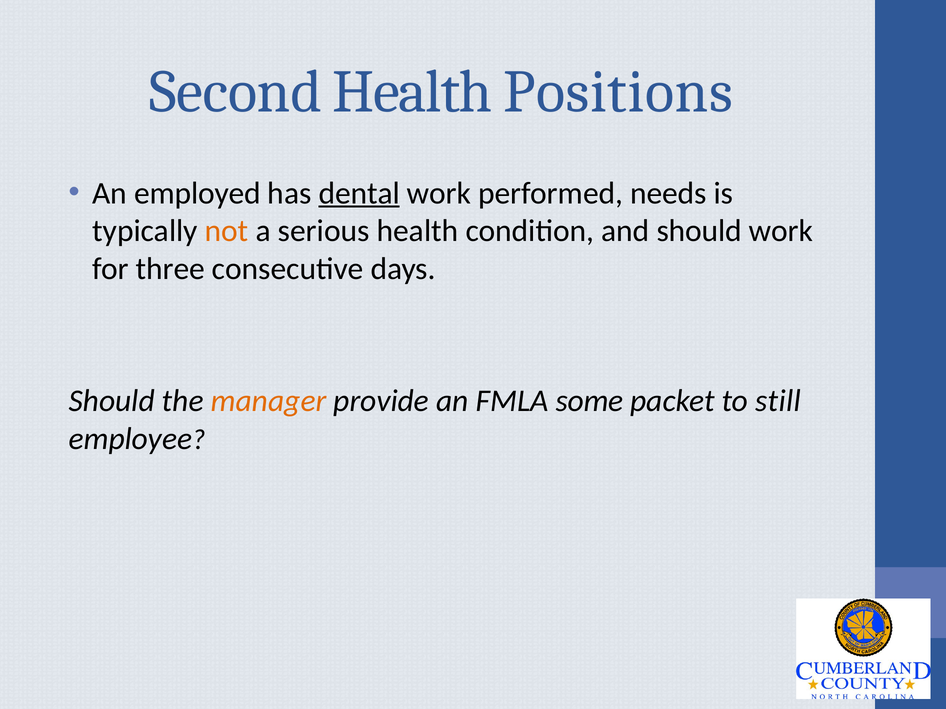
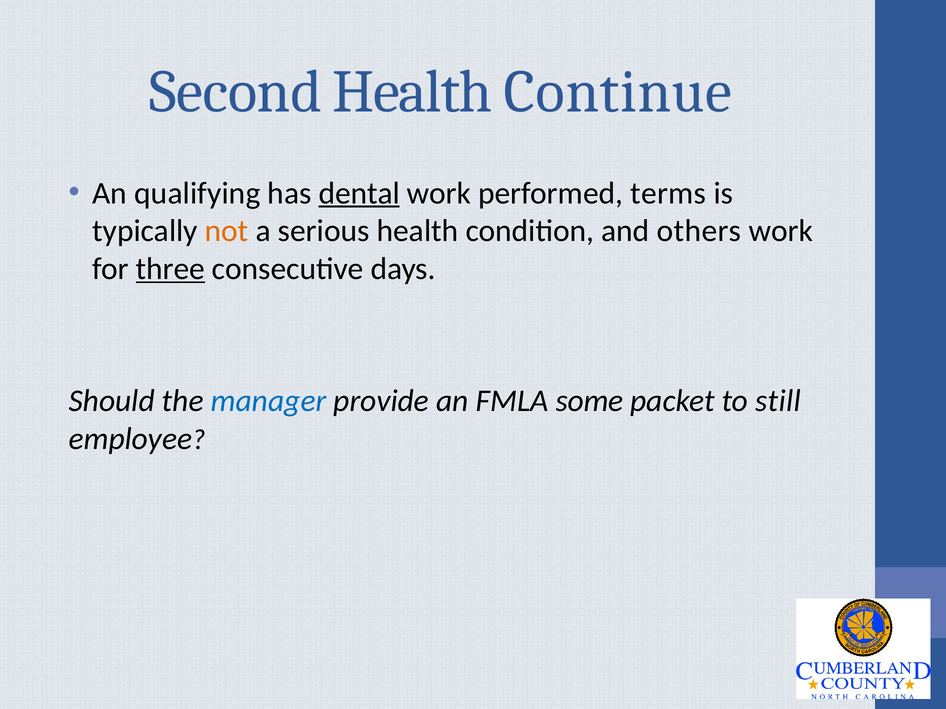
Positions: Positions -> Continue (618, 92)
employed: employed -> qualifying (197, 193)
needs: needs -> terms (668, 193)
and should: should -> others (699, 231)
three underline: none -> present (170, 269)
manager colour: orange -> blue (269, 401)
